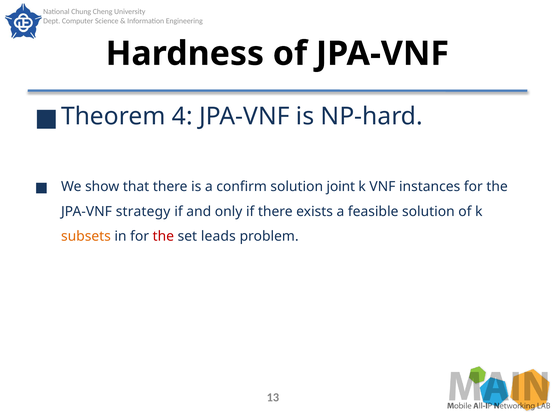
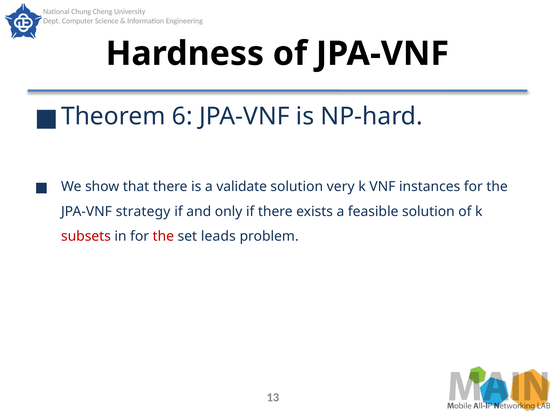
4: 4 -> 6 (182, 116)
confirm: confirm -> validate (242, 187)
joint: joint -> very (341, 187)
subsets colour: orange -> red (86, 237)
